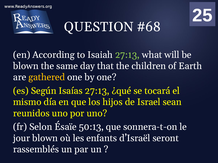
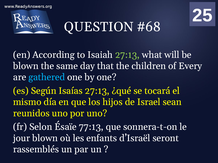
Earth: Earth -> Every (190, 66)
gathered colour: yellow -> light blue (47, 77)
50:13: 50:13 -> 77:13 (91, 127)
